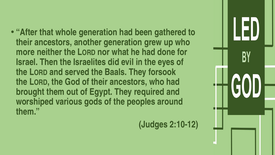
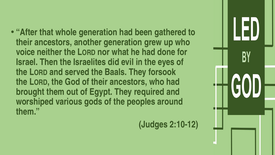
more: more -> voice (25, 52)
